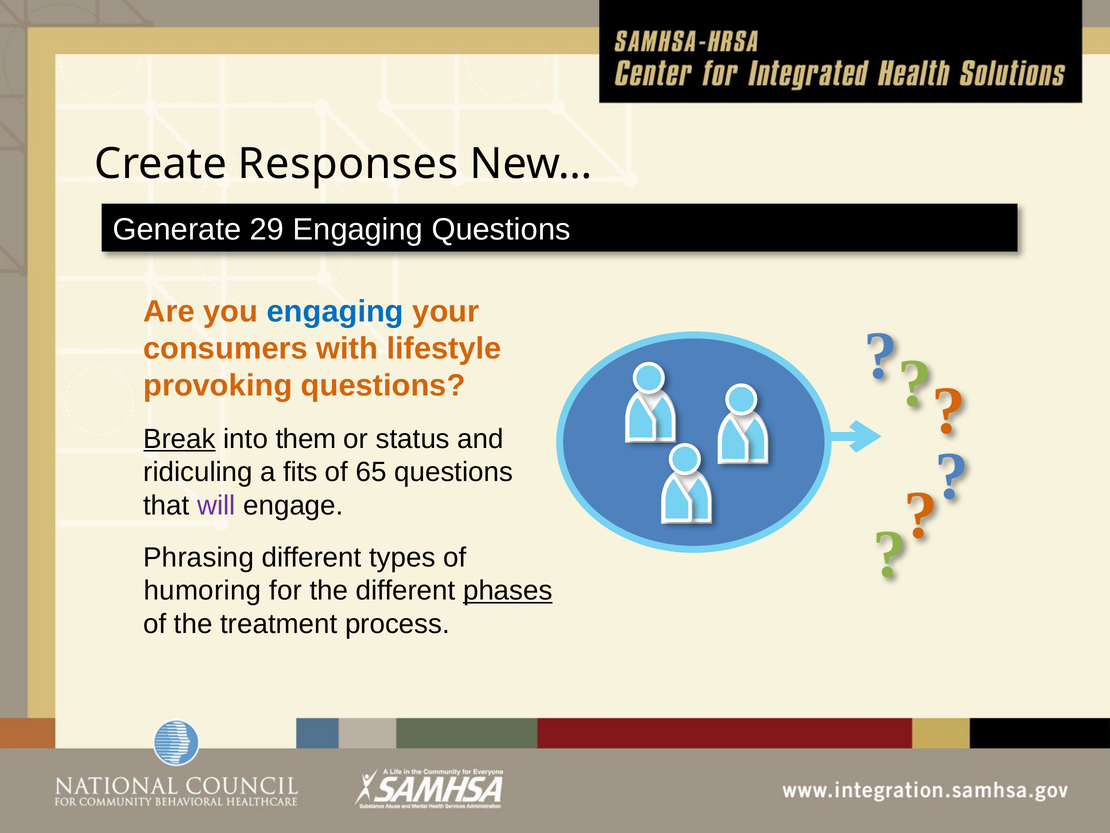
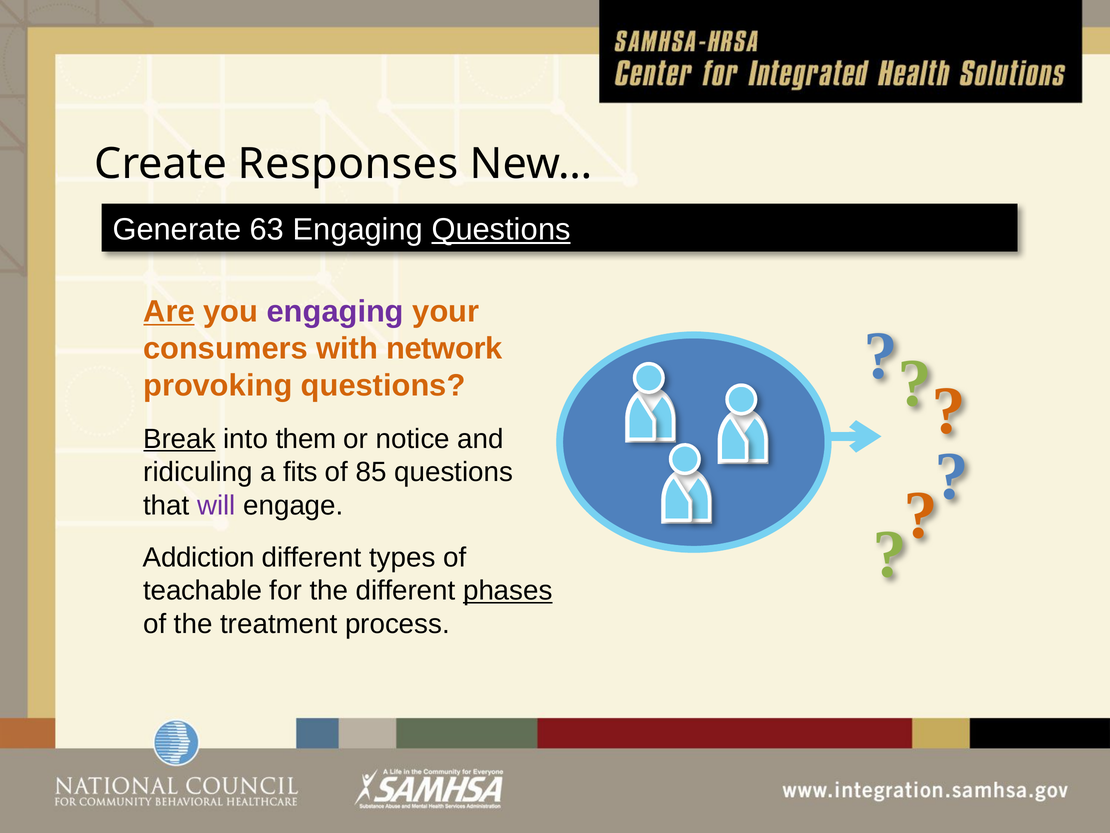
29: 29 -> 63 (267, 230)
Questions underline: none -> present (501, 230)
Are underline: none -> present (169, 311)
engaging colour: blue -> purple (335, 311)
lifestyle: lifestyle -> network (444, 348)
status: status -> notice (413, 439)
65: 65 -> 85 (371, 472)
Phrasing: Phrasing -> Addiction (199, 557)
humoring: humoring -> teachable (203, 590)
